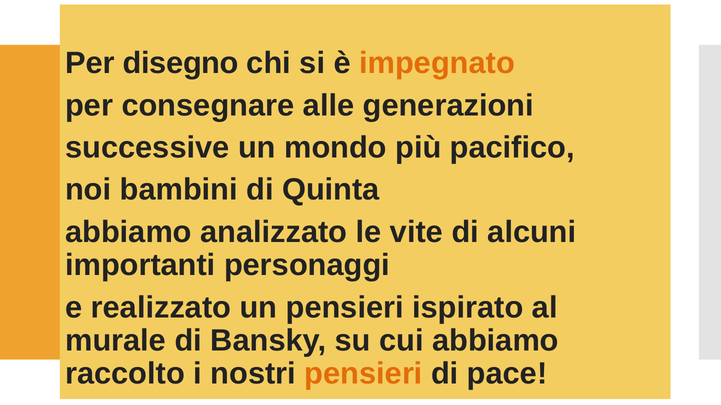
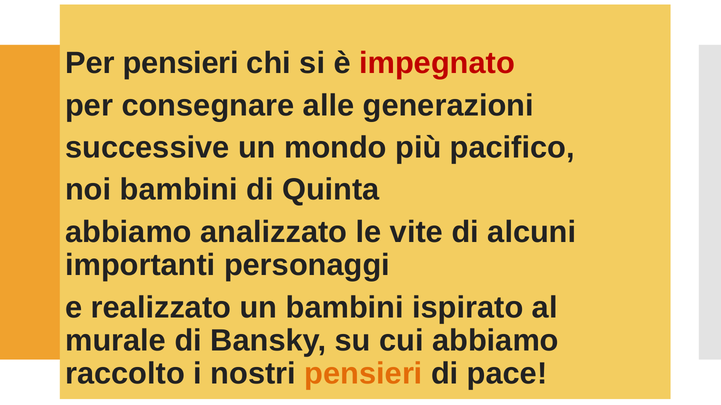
Per disegno: disegno -> pensieri (181, 63)
impegnato colour: orange -> red (437, 63)
un pensieri: pensieri -> bambini (345, 308)
